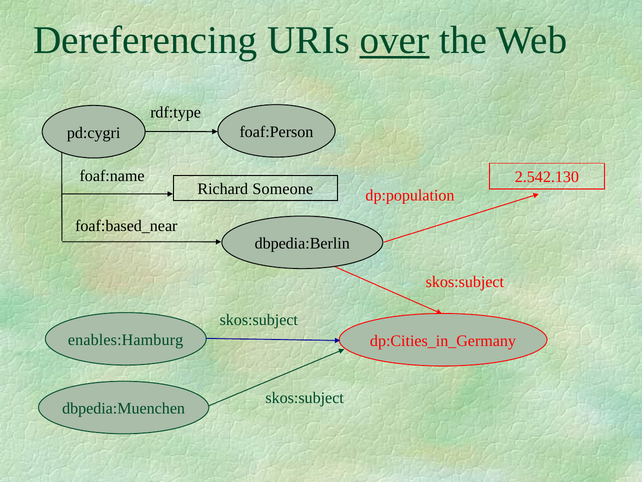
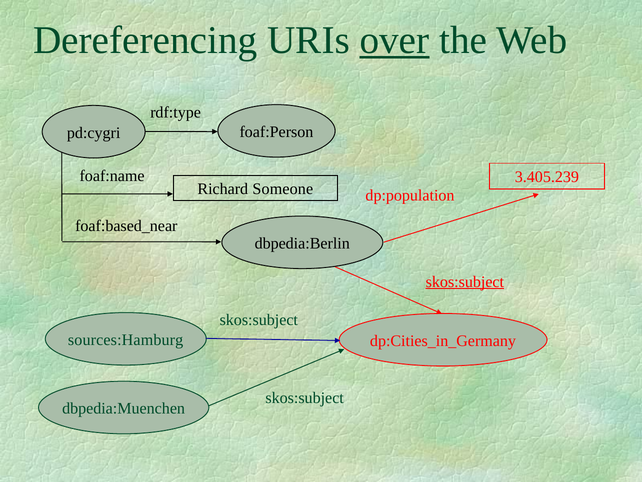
2.542.130: 2.542.130 -> 3.405.239 (547, 177)
skos:subject underline: none -> present (465, 281)
enables:Hamburg: enables:Hamburg -> sources:Hamburg (126, 340)
